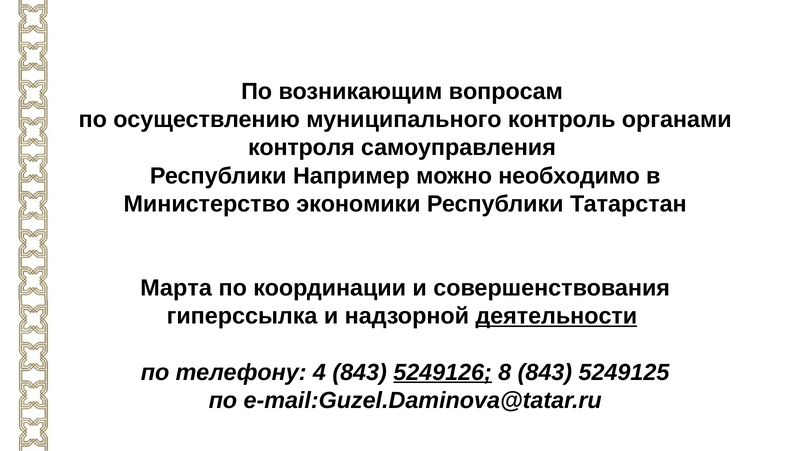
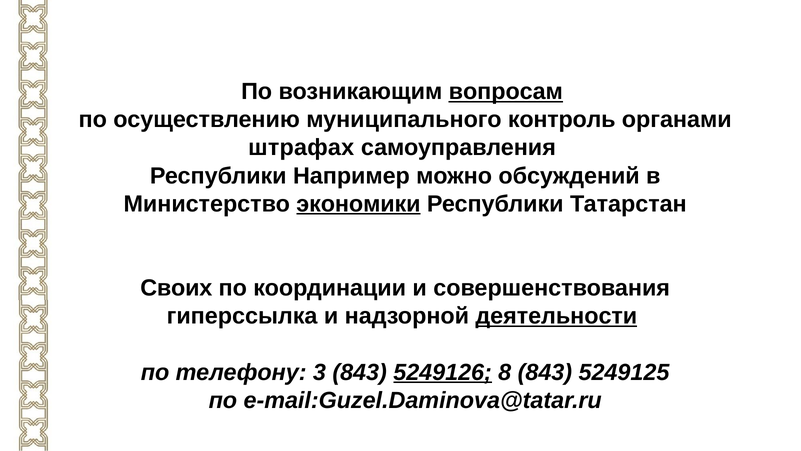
вопросам underline: none -> present (506, 91)
контроля: контроля -> штрафах (301, 148)
необходимо: необходимо -> обсуждений (569, 176)
экономики underline: none -> present (358, 204)
Марта: Марта -> Своих (176, 288)
4: 4 -> 3 (319, 372)
